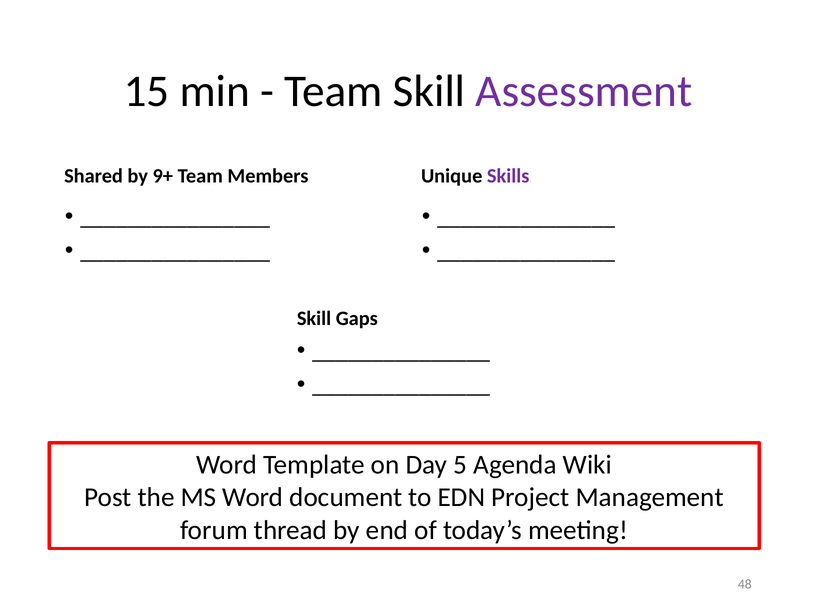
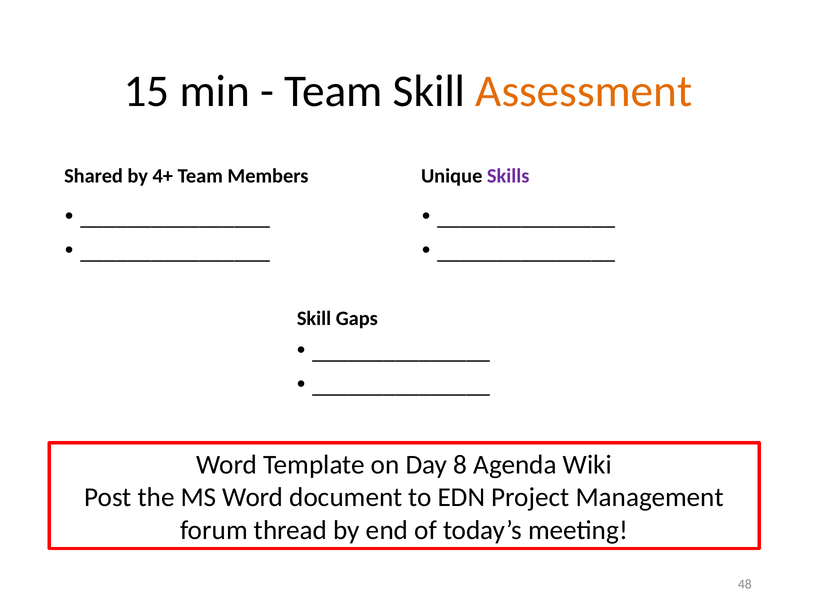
Assessment colour: purple -> orange (584, 91)
9+: 9+ -> 4+ (163, 176)
5: 5 -> 8 (460, 465)
